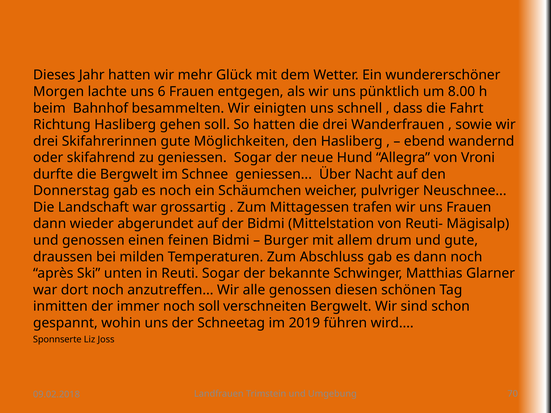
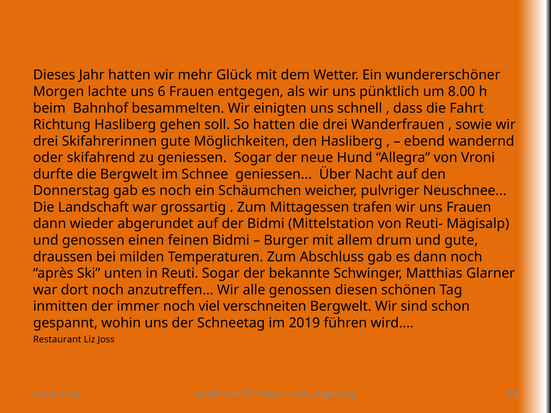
noch soll: soll -> viel (209, 307)
Sponnserte: Sponnserte -> Restaurant (57, 340)
70: 70 -> 68 (513, 394)
